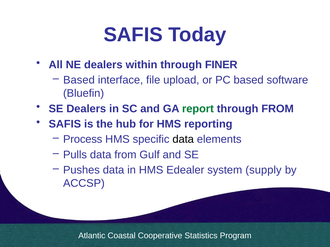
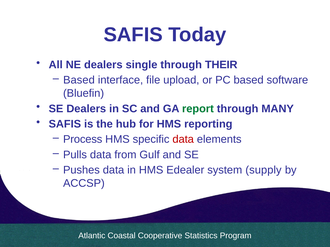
within: within -> single (142, 65)
FINER: FINER -> THEIR (221, 65)
through FROM: FROM -> MANY (278, 109)
data colour: black -> red (183, 140)
